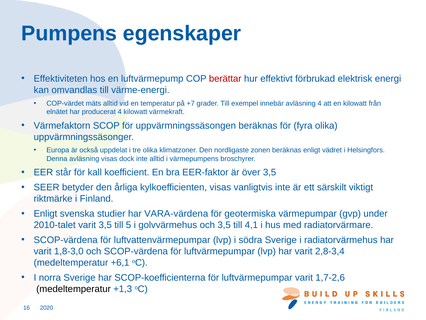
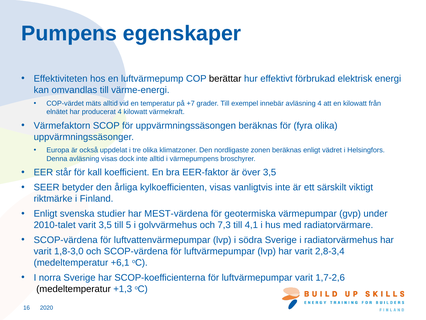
berättar colour: red -> black (225, 79)
VARA-värdena: VARA-värdena -> MEST-värdena (176, 213)
och 3,5: 3,5 -> 7,3 (224, 225)
